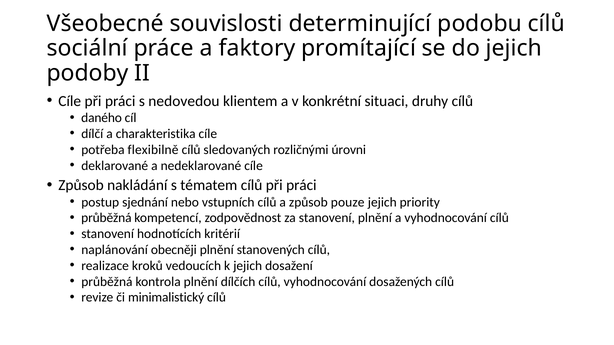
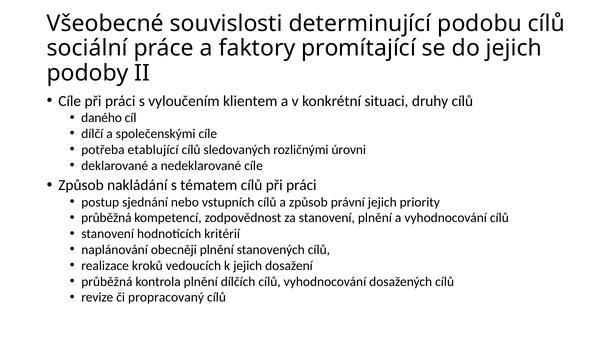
nedovedou: nedovedou -> vyloučením (184, 101)
charakteristika: charakteristika -> společenskými (156, 134)
flexibilně: flexibilně -> etablující (153, 150)
pouze: pouze -> právní (348, 202)
minimalistický: minimalistický -> propracovaný (166, 298)
